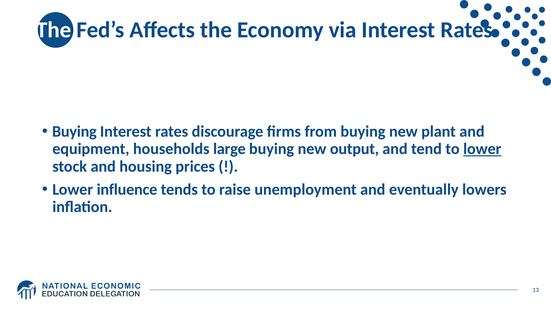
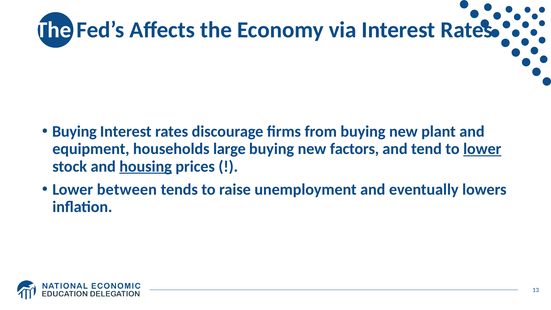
output: output -> factors (354, 149)
housing underline: none -> present (146, 166)
influence: influence -> between (127, 189)
